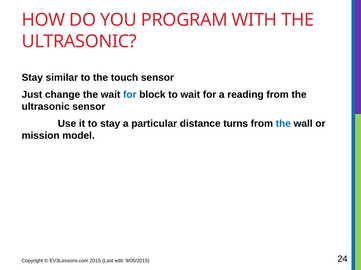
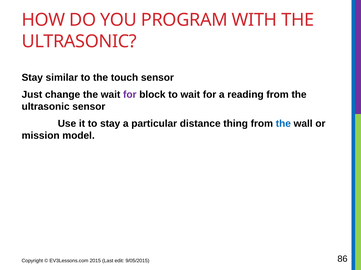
for colour: blue -> purple (130, 95)
turns: turns -> thing (236, 124)
24: 24 -> 86 (342, 260)
